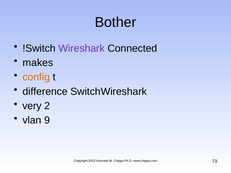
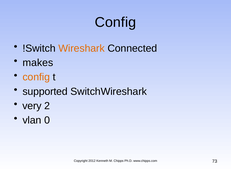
Bother: Bother -> Config (115, 22)
Wireshark colour: purple -> orange (82, 48)
difference: difference -> supported (45, 92)
9: 9 -> 0 (47, 120)
